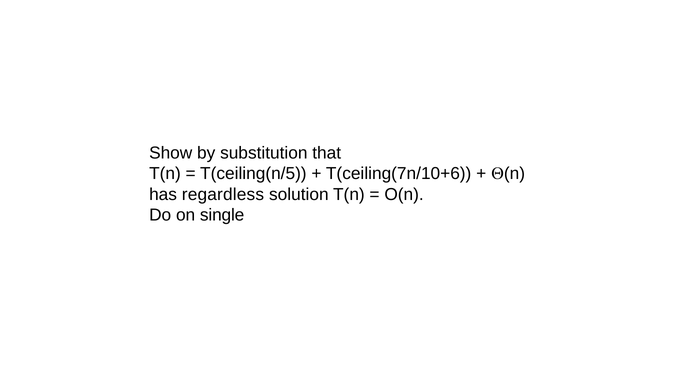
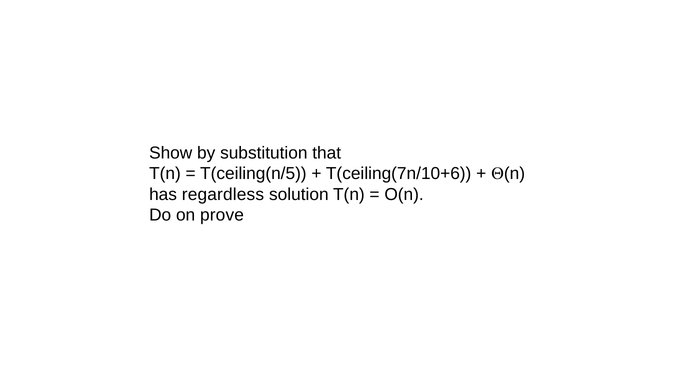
single: single -> prove (222, 215)
